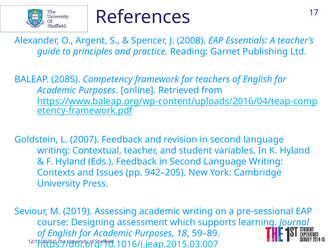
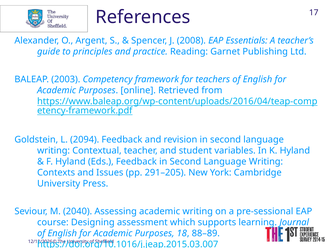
2085: 2085 -> 2003 (66, 79)
2007: 2007 -> 2094 (85, 139)
942–205: 942–205 -> 291–205 (165, 172)
2019: 2019 -> 2040 (78, 211)
59–89: 59–89 -> 88–89 (206, 233)
